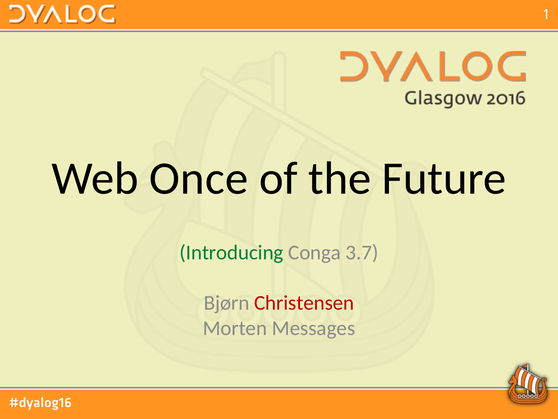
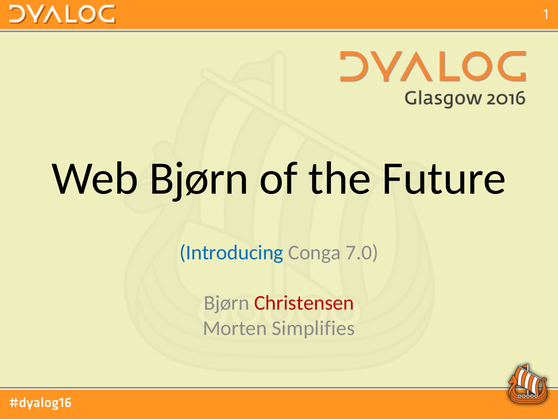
Web Once: Once -> Bjørn (199, 178)
Introducing colour: green -> blue (232, 252)
3.7: 3.7 -> 7.0 (362, 252)
Messages: Messages -> Simplifies (313, 328)
